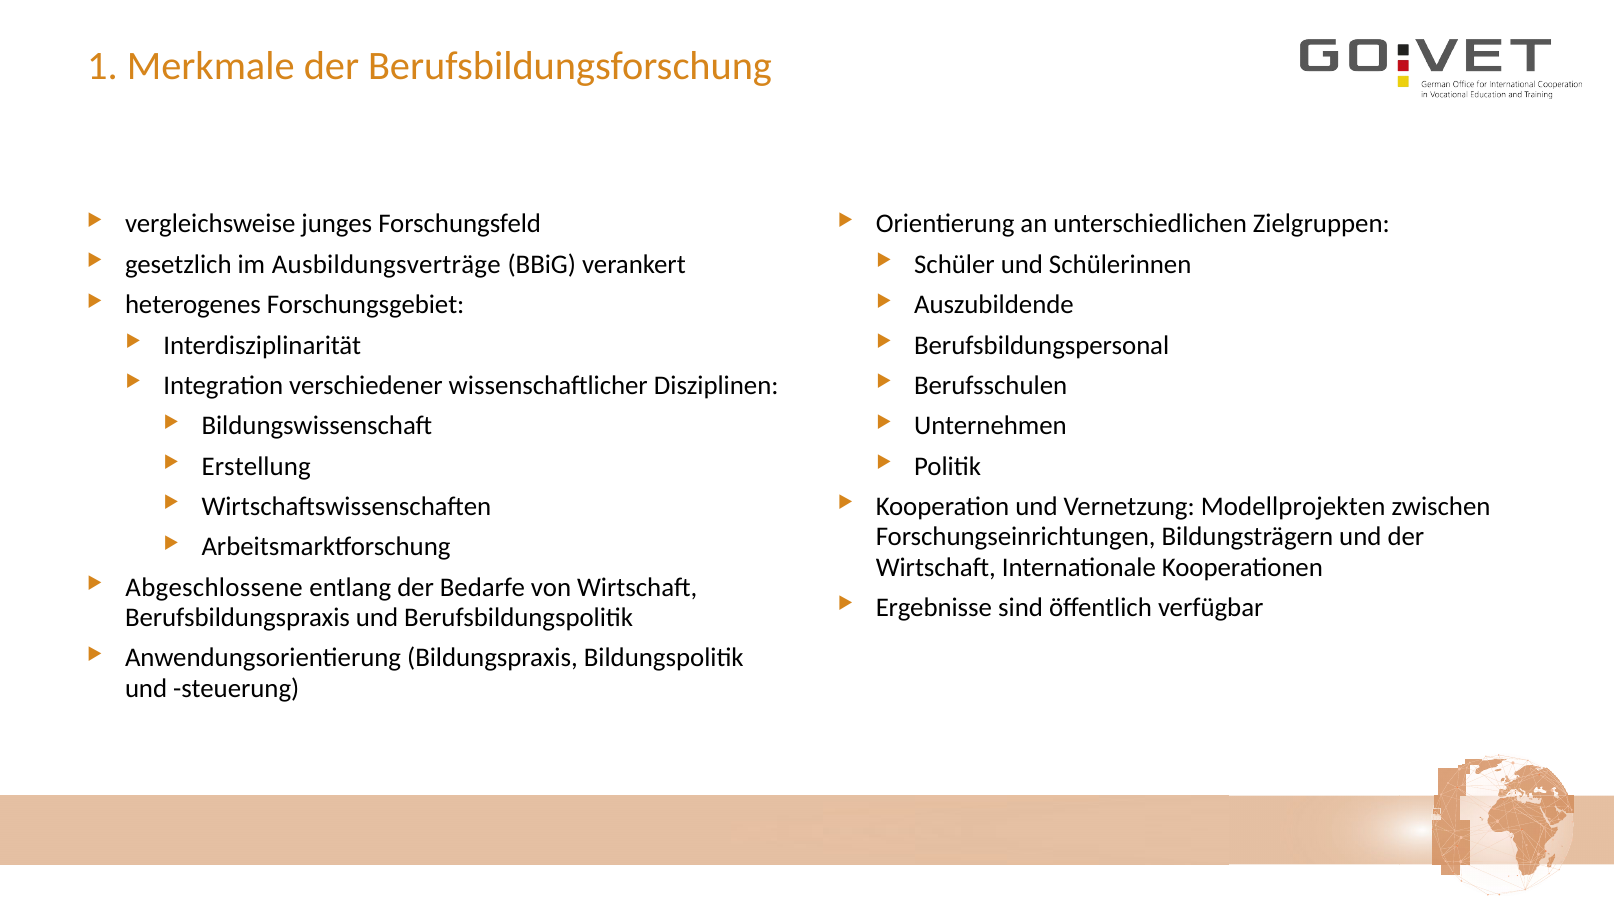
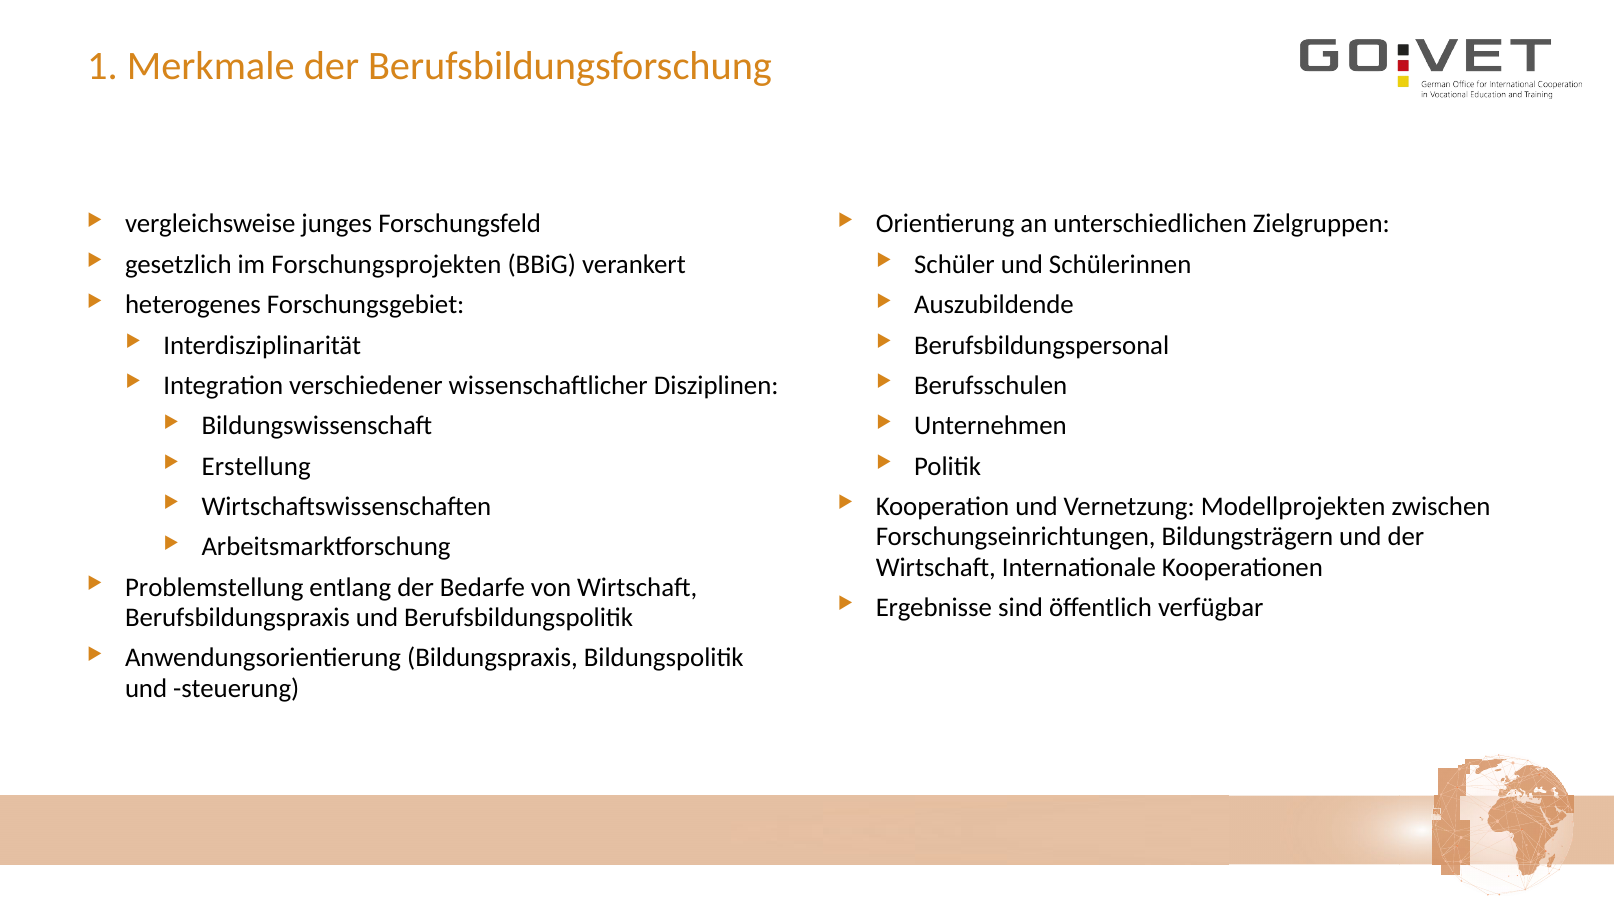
Ausbildungsverträge: Ausbildungsverträge -> Forschungsprojekten (386, 264)
Abgeschlossene: Abgeschlossene -> Problemstellung (214, 587)
